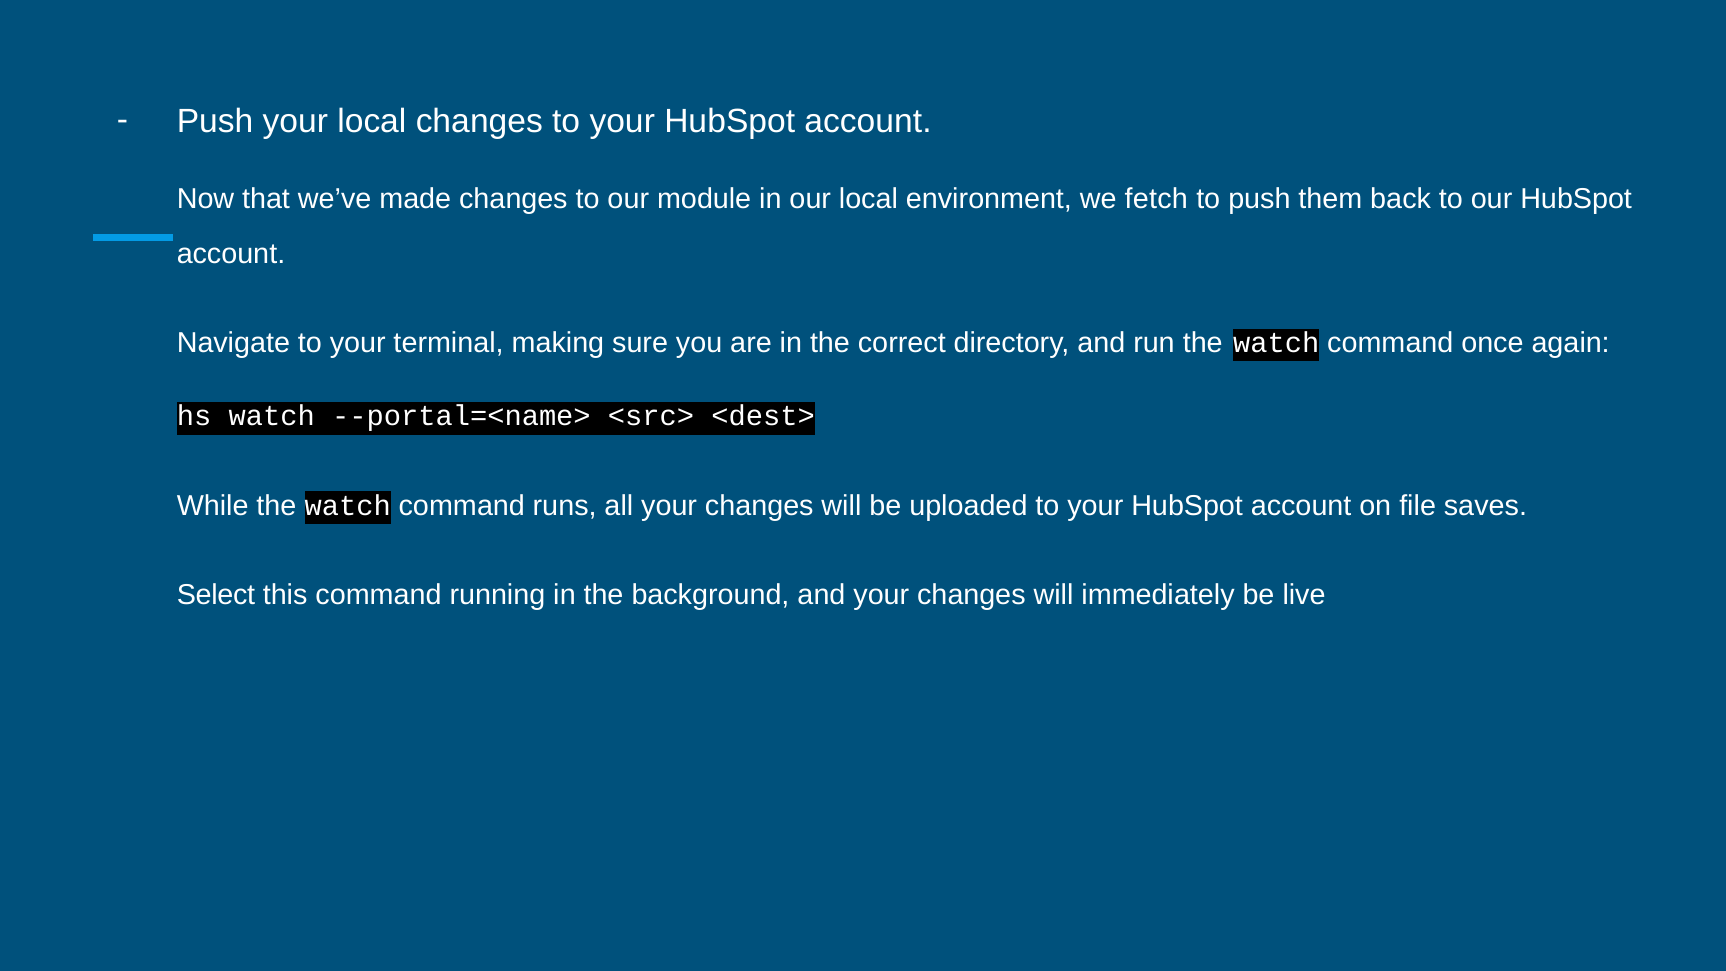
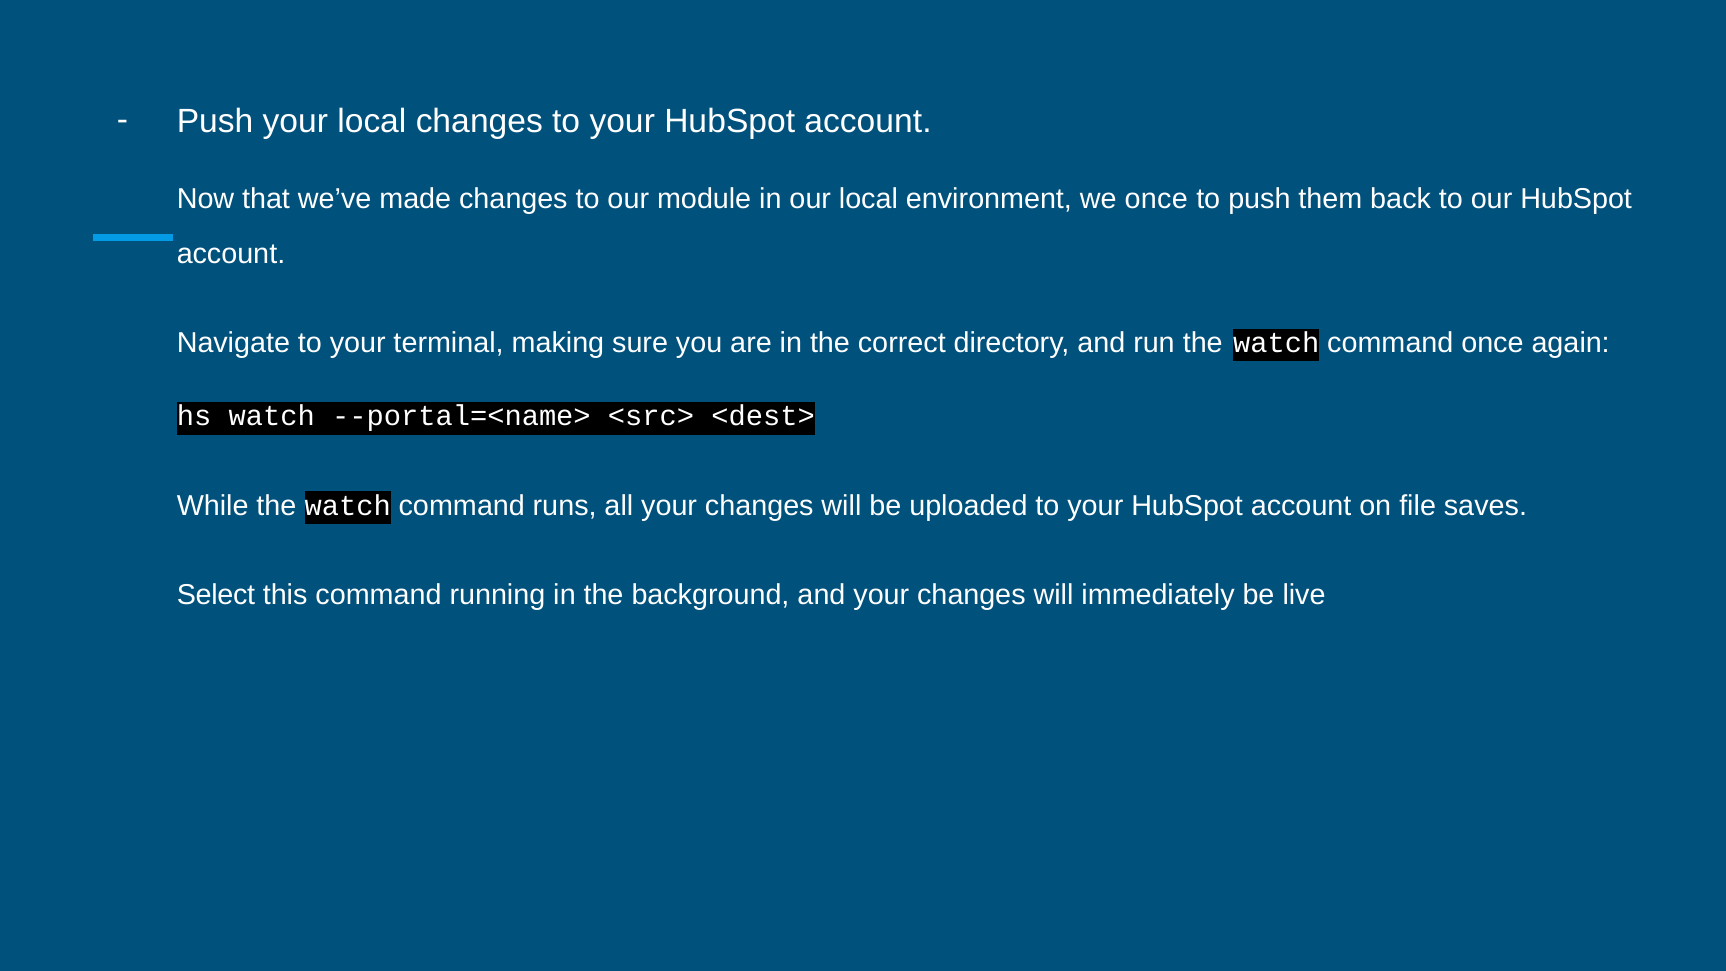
we fetch: fetch -> once (1156, 199)
